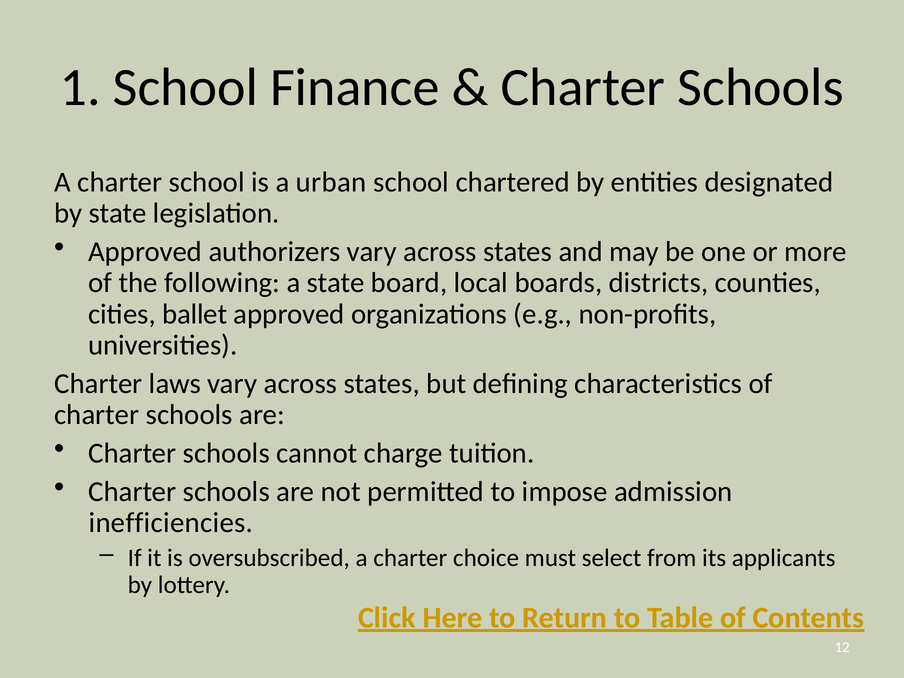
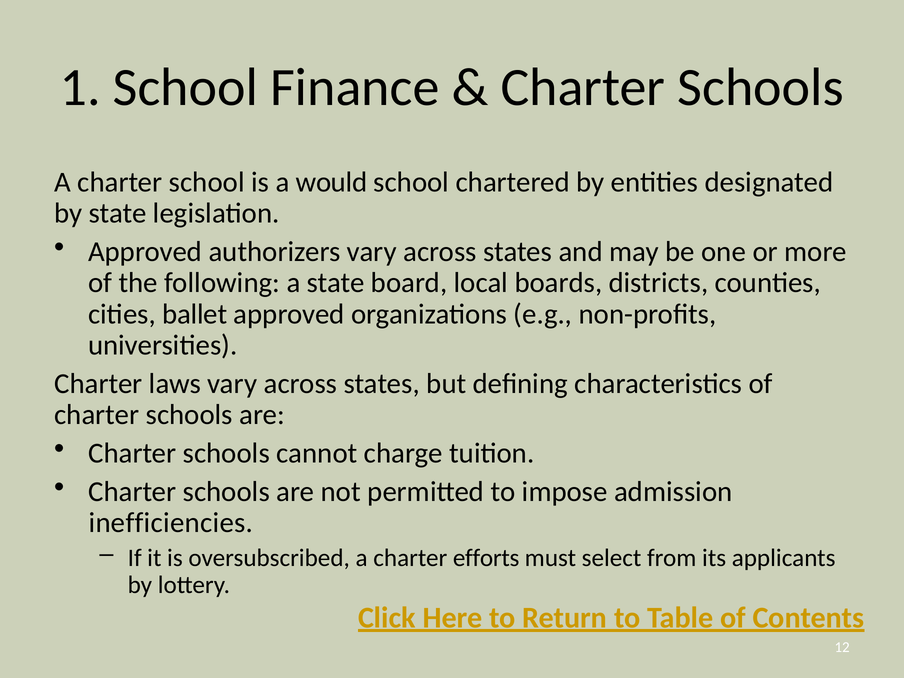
urban: urban -> would (332, 182)
choice: choice -> efforts (486, 558)
